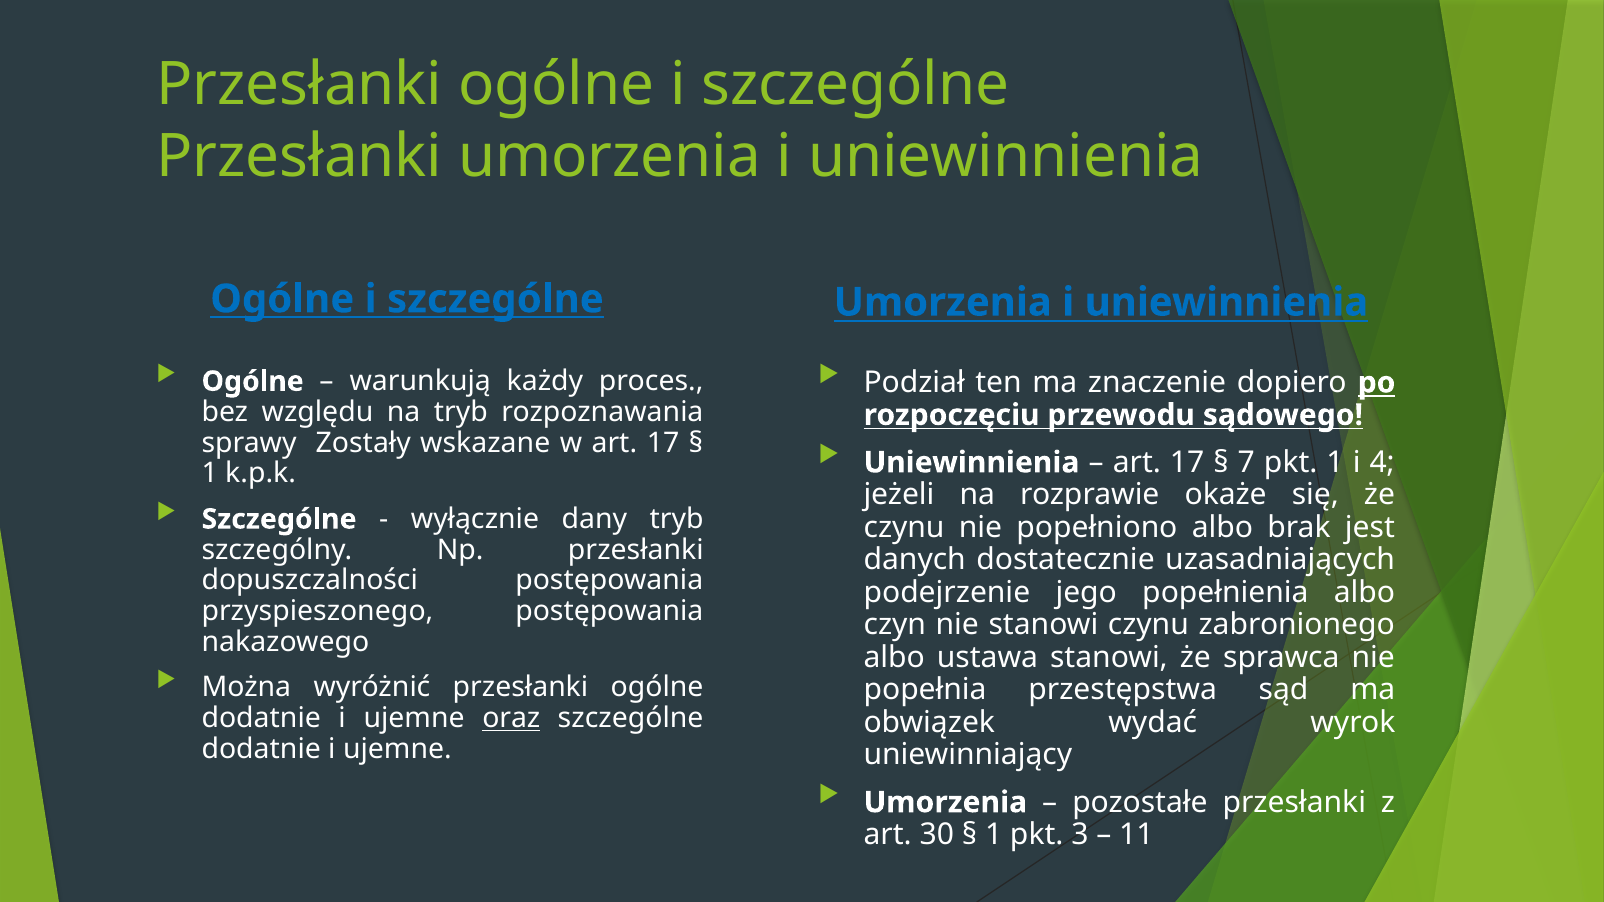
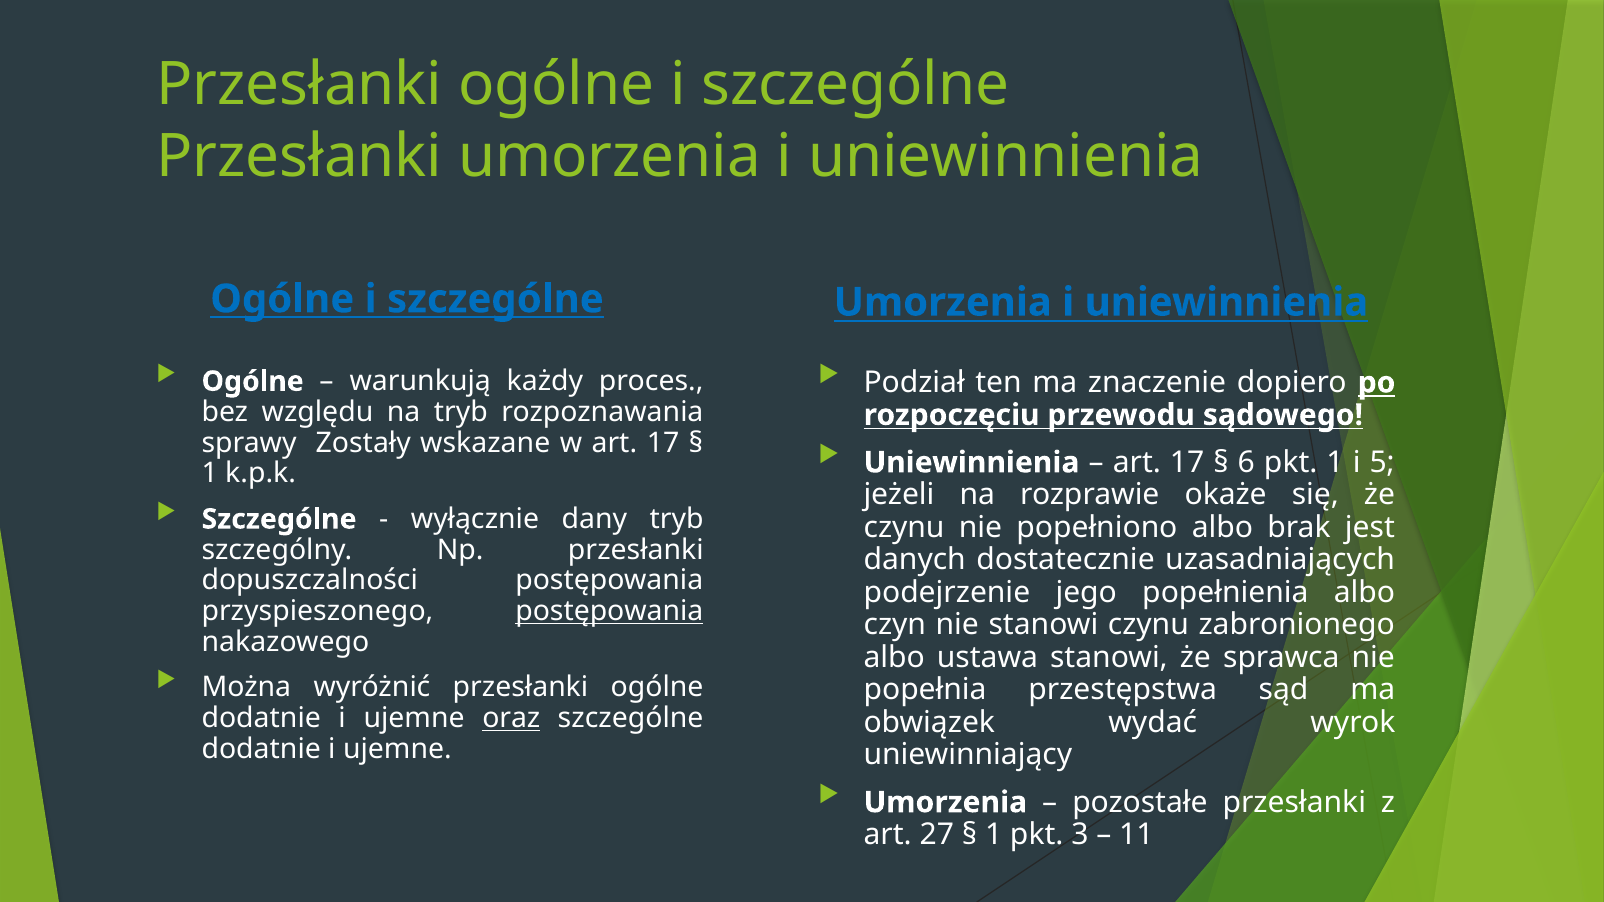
7: 7 -> 6 (1246, 463)
4: 4 -> 5 (1382, 463)
postępowania underline: none -> present (609, 611)
30: 30 -> 27 (937, 835)
